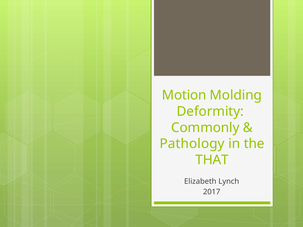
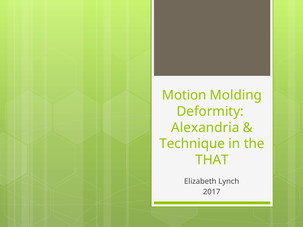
Commonly: Commonly -> Alexandria (205, 128)
Pathology: Pathology -> Technique (192, 144)
